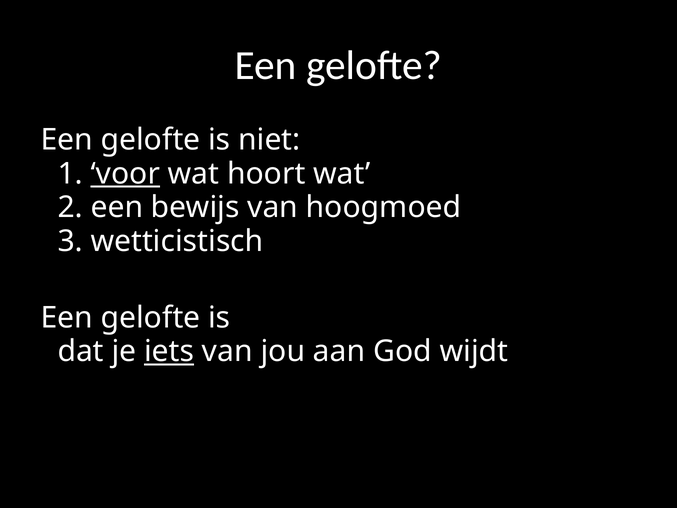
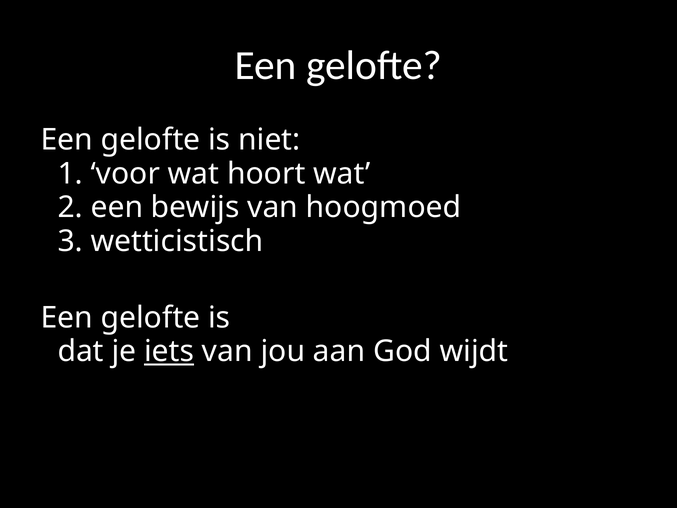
voor underline: present -> none (125, 174)
